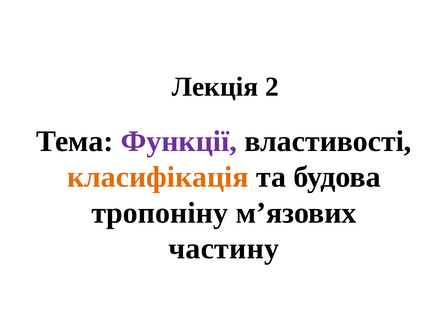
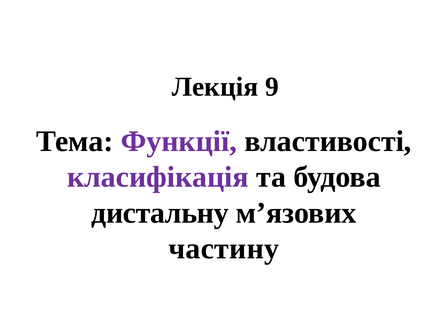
2: 2 -> 9 (272, 87)
класифікація colour: orange -> purple (158, 177)
тропоніну: тропоніну -> дистальну (160, 213)
